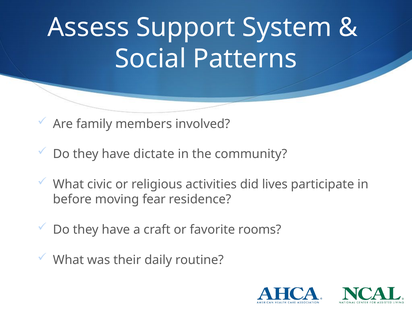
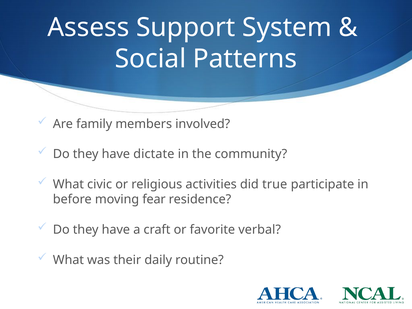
lives: lives -> true (275, 184)
rooms: rooms -> verbal (260, 230)
